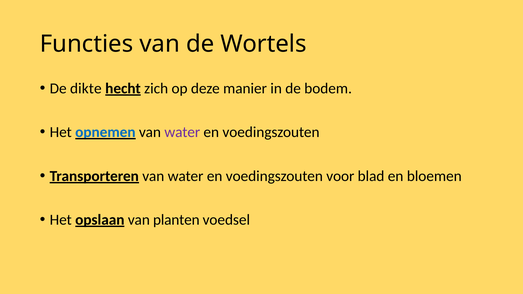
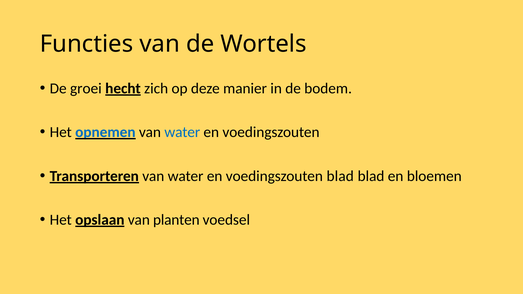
dikte: dikte -> groei (86, 88)
water colour: purple -> blue (182, 132)
voedingszouten voor: voor -> blad (340, 176)
